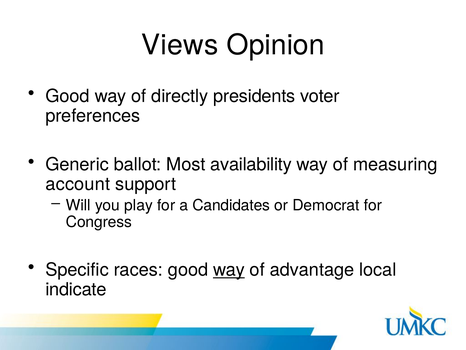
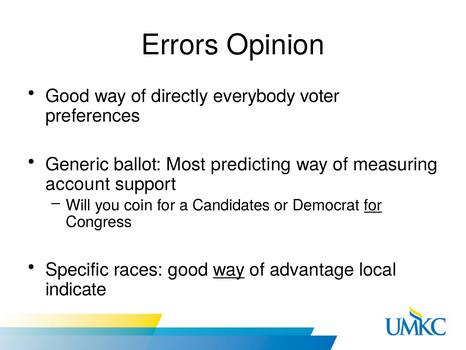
Views: Views -> Errors (180, 45)
presidents: presidents -> everybody (254, 96)
availability: availability -> predicting (251, 164)
play: play -> coin (138, 205)
for underline: none -> present (373, 205)
